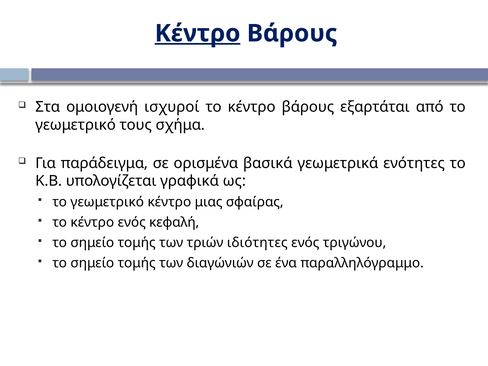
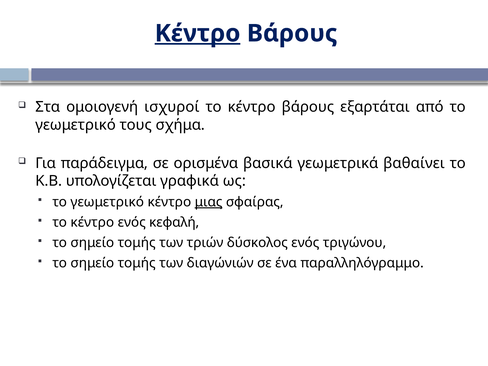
ενότητες: ενότητες -> βαθαίνει (414, 163)
μιας underline: none -> present (209, 202)
ιδιότητες: ιδιότητες -> δύσκολος (257, 243)
